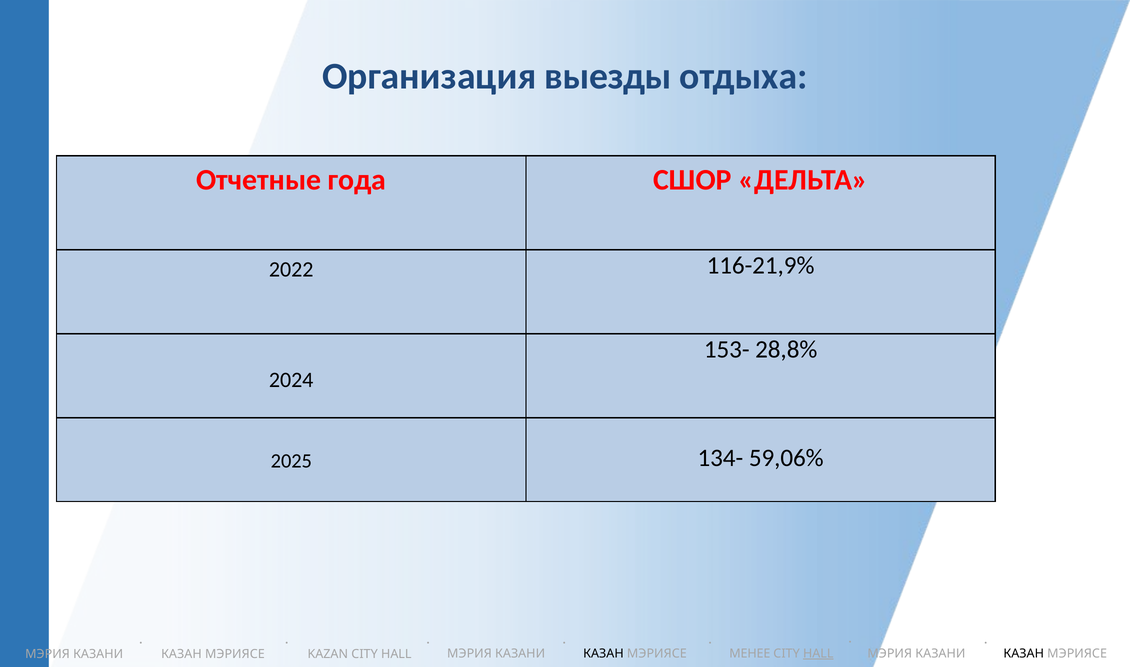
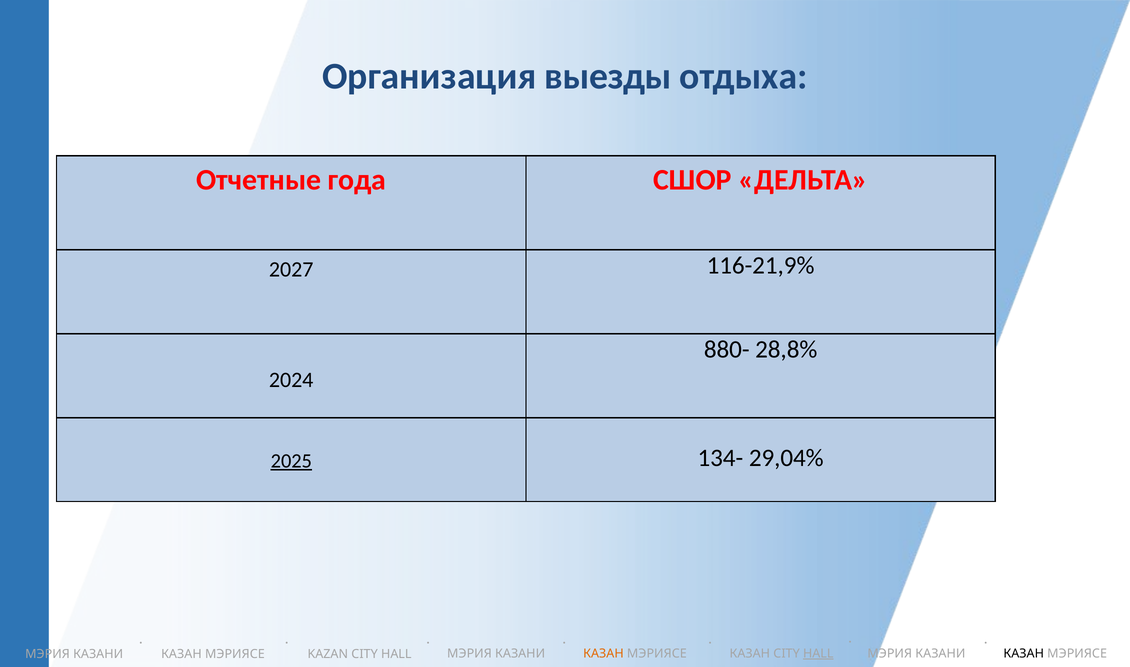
2022: 2022 -> 2027 (291, 270)
153-: 153- -> 880- (727, 350)
2025 underline: none -> present (291, 461)
59,06%: 59,06% -> 29,04% (786, 458)
КАЗАН colour: black -> orange (603, 654)
МЭРИЯСЕ МЕНЕЕ: МЕНЕЕ -> КАЗАН (750, 654)
